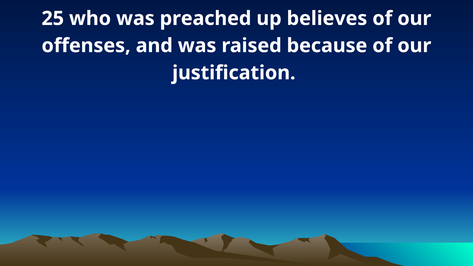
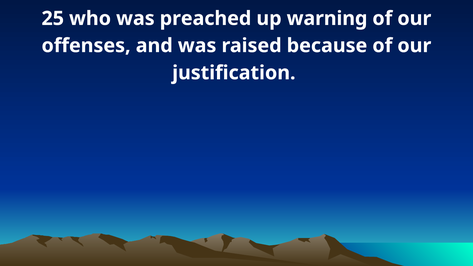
believes: believes -> warning (327, 18)
